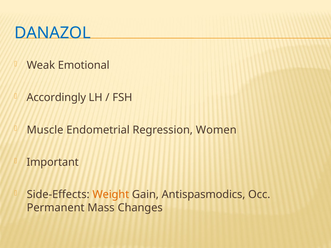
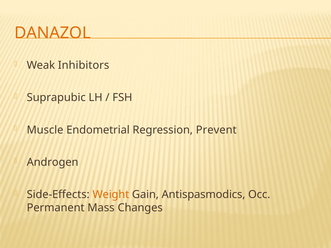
DANAZOL colour: blue -> orange (53, 33)
Emotional: Emotional -> Inhibitors (84, 65)
Accordingly: Accordingly -> Suprapubic (56, 98)
Women: Women -> Prevent (216, 130)
Important: Important -> Androgen (53, 162)
